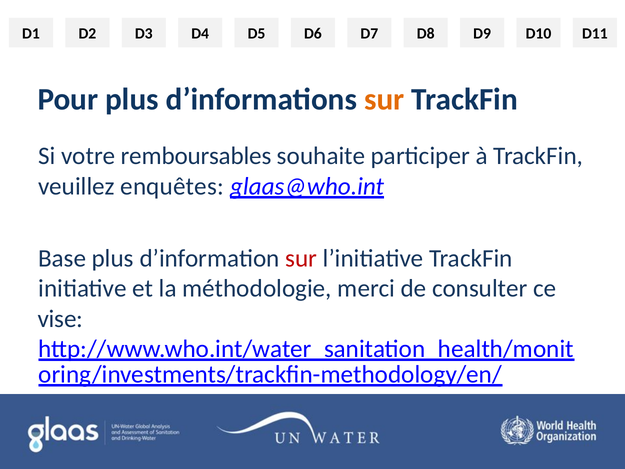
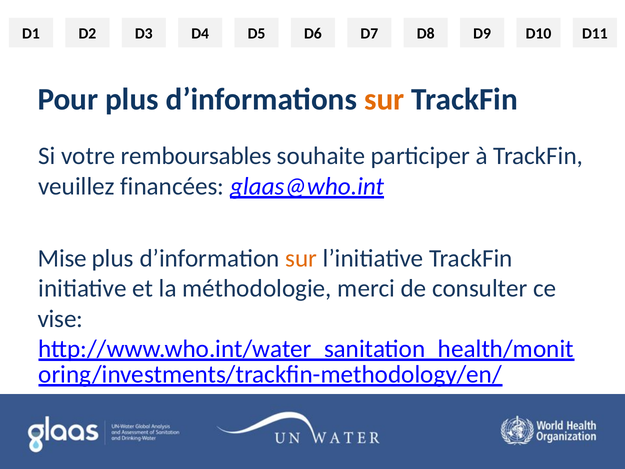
enquêtes: enquêtes -> financées (172, 186)
Base: Base -> Mise (62, 258)
sur colour: red -> orange (301, 258)
